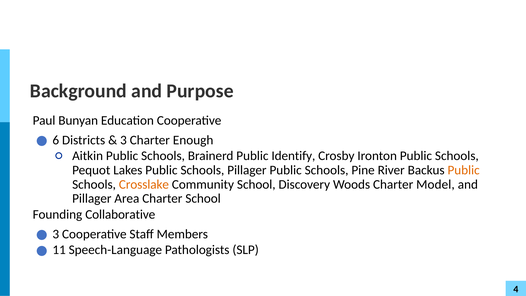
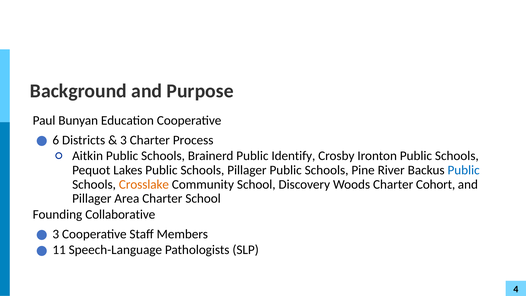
Enough: Enough -> Process (193, 140)
Public colour: orange -> blue (464, 170)
Model: Model -> Cohort (436, 184)
